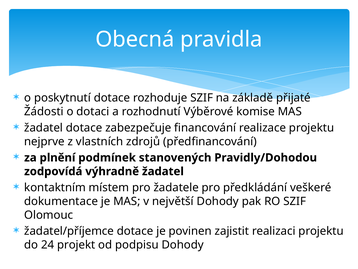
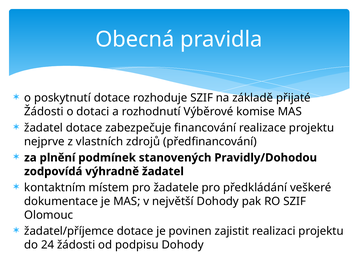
24 projekt: projekt -> žádosti (76, 244)
